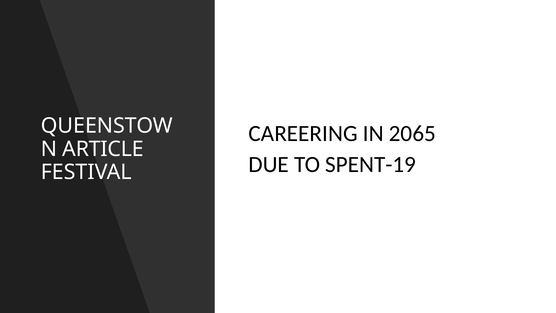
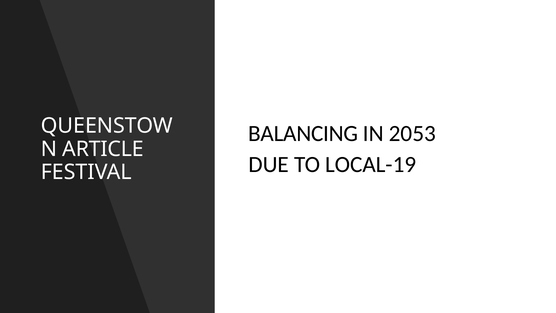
CAREERING: CAREERING -> BALANCING (303, 134)
2065: 2065 -> 2053 (412, 134)
SPENT-19: SPENT-19 -> LOCAL-19 (371, 164)
